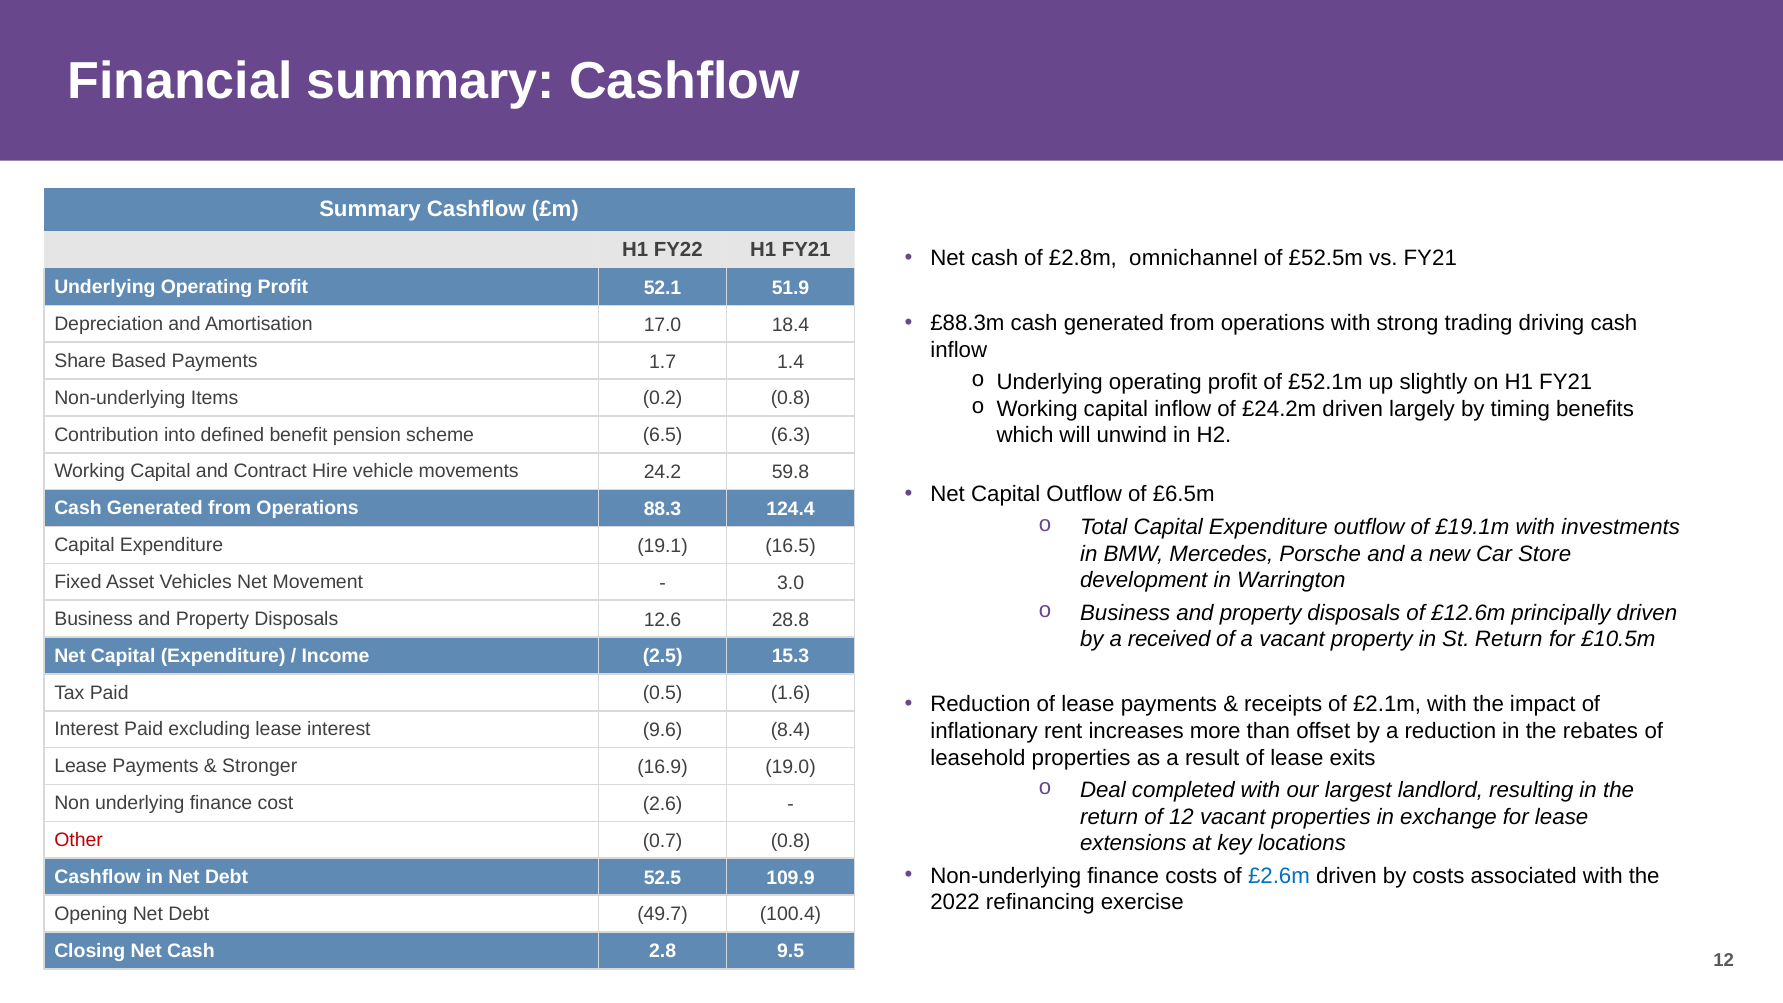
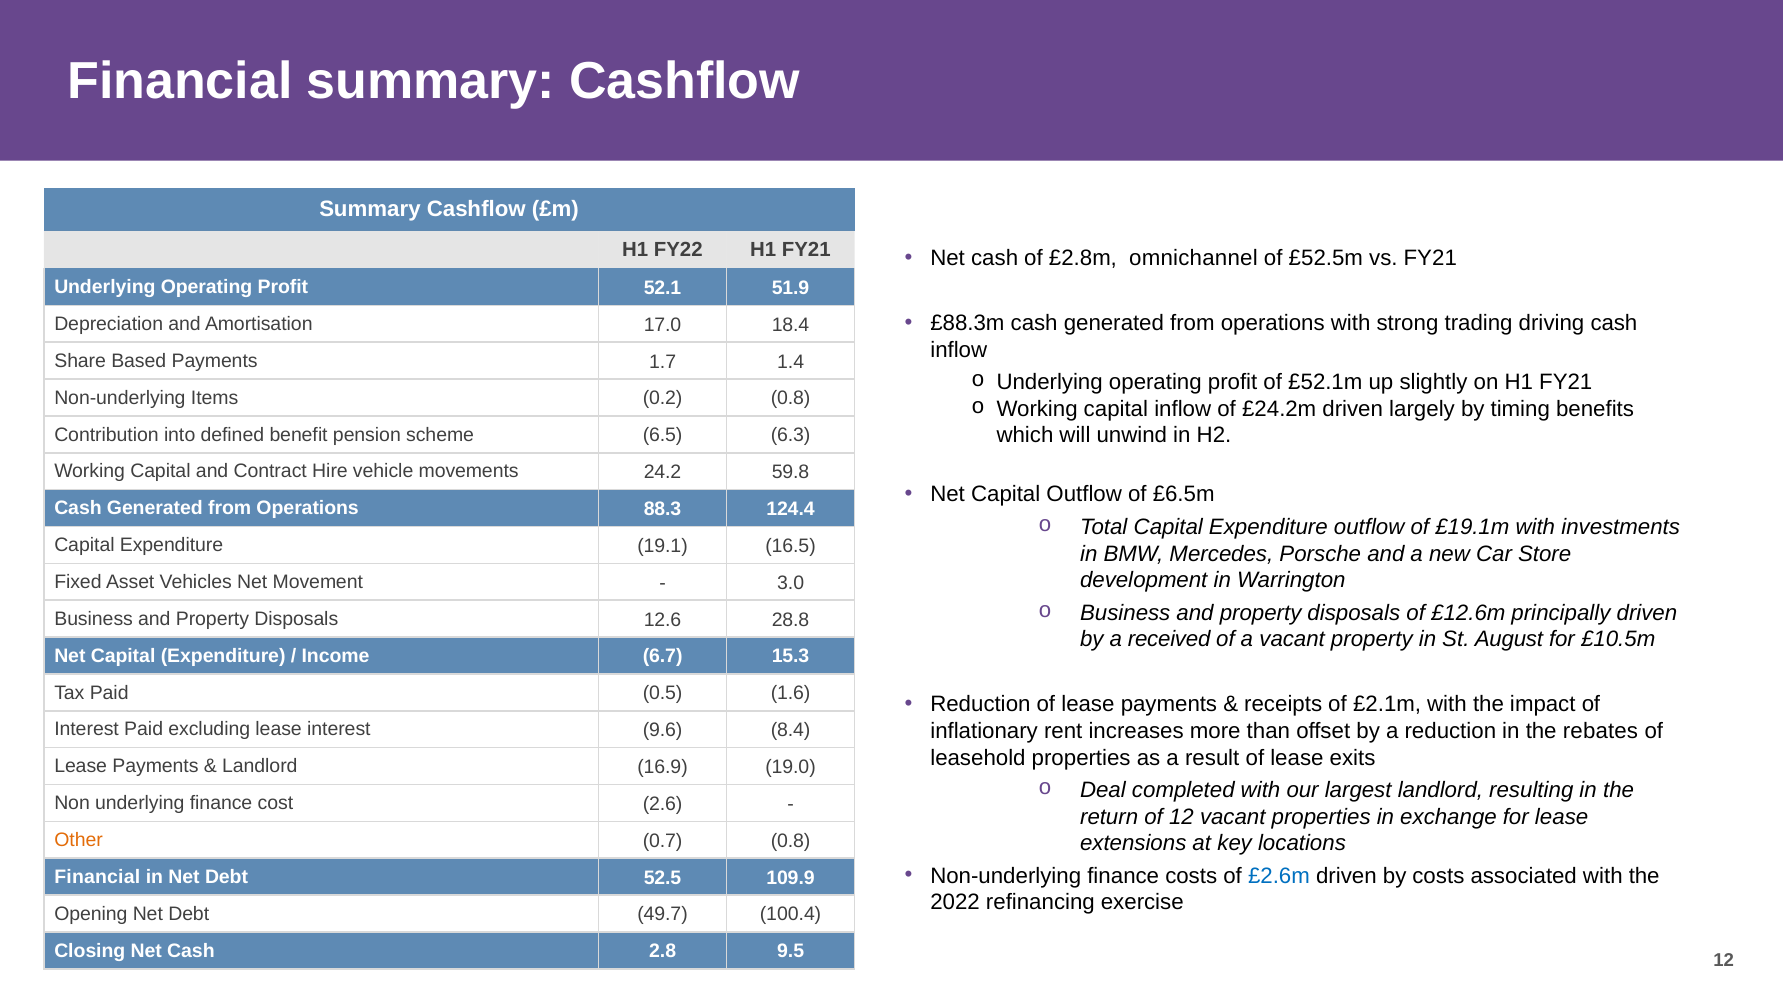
St Return: Return -> August (1509, 639)
2.5: 2.5 -> 6.7 (663, 656)
Stronger: Stronger -> Landlord (260, 766)
Other colour: red -> orange (79, 840)
Cashflow: Cashflow -> Financial (97, 877)
